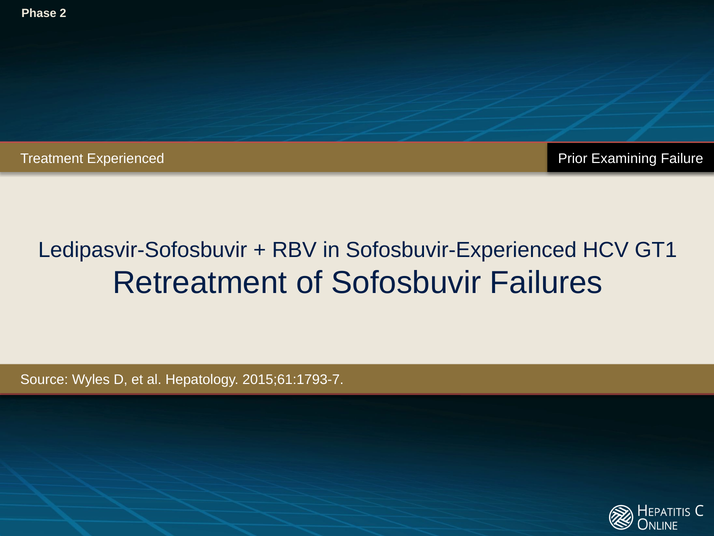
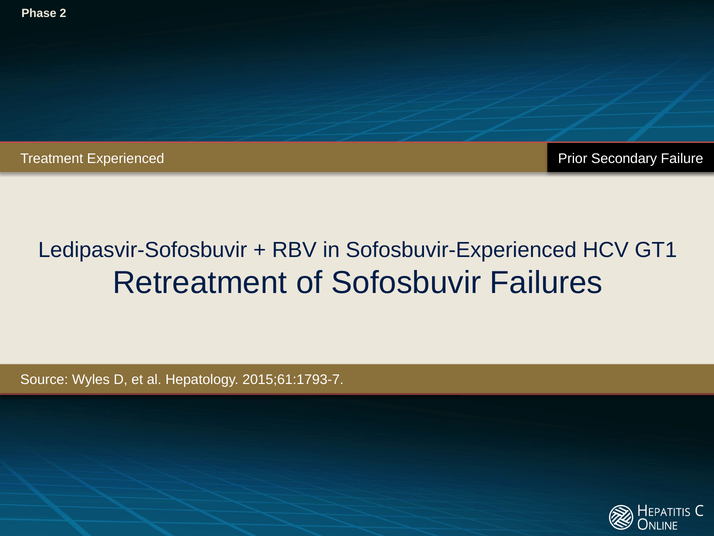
Examining: Examining -> Secondary (624, 158)
